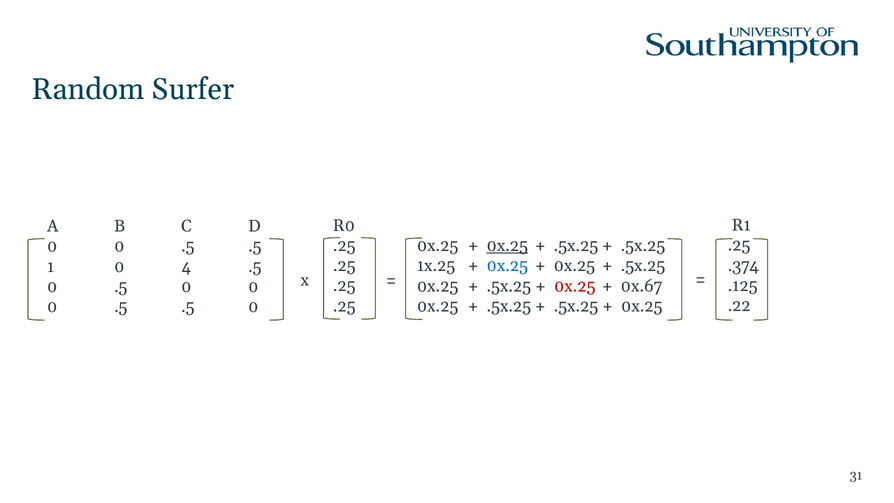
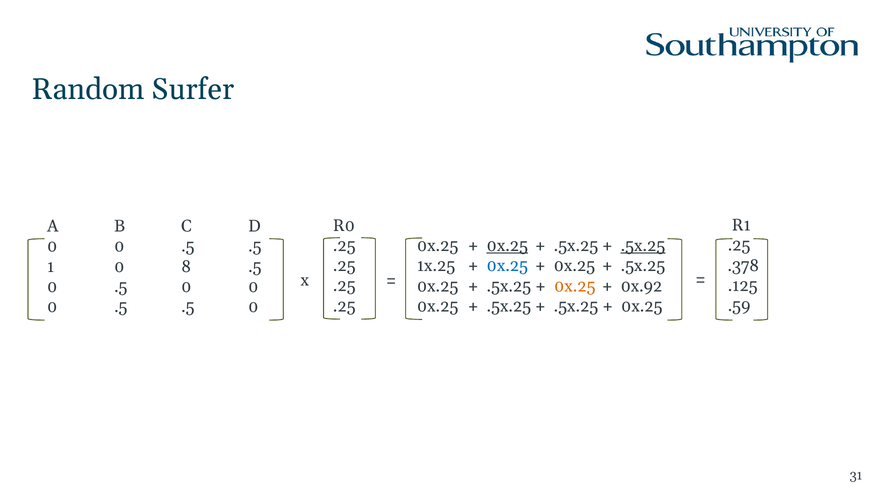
.5x.25 underline: none -> present (643, 246)
.374: .374 -> .378 (743, 265)
4: 4 -> 8 (186, 266)
0x.25 colour: red -> orange (575, 286)
0x.67: 0x.67 -> 0x.92 (642, 286)
.22: .22 -> .59 (739, 306)
